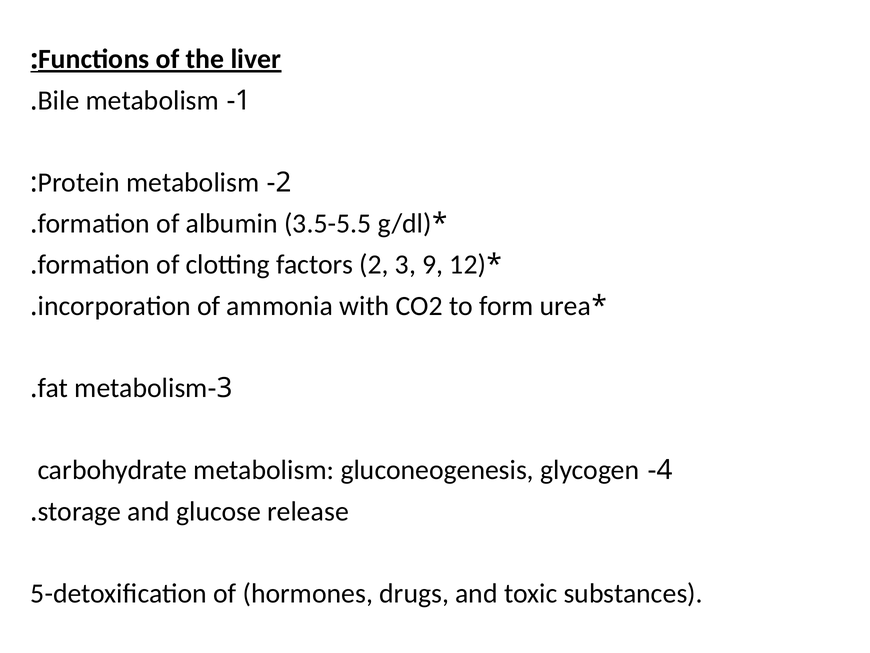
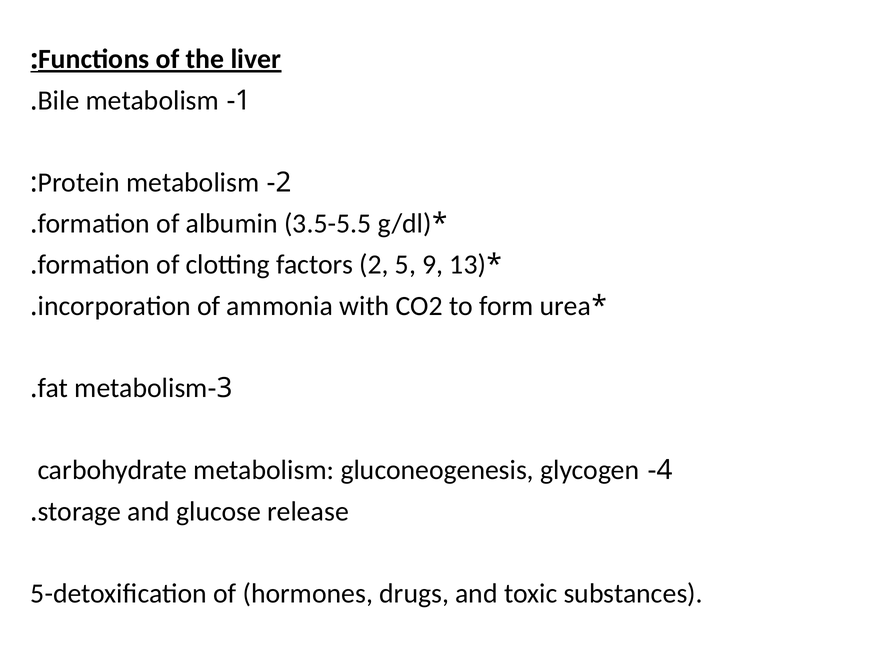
2 3: 3 -> 5 (405, 265)
12: 12 -> 13 (468, 265)
